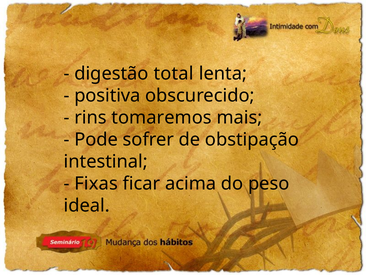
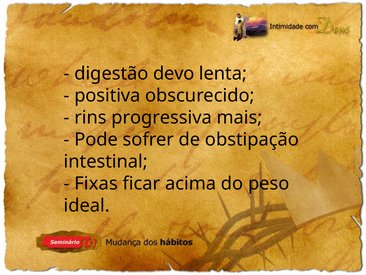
total: total -> devo (174, 73)
tomaremos: tomaremos -> progressiva (162, 117)
